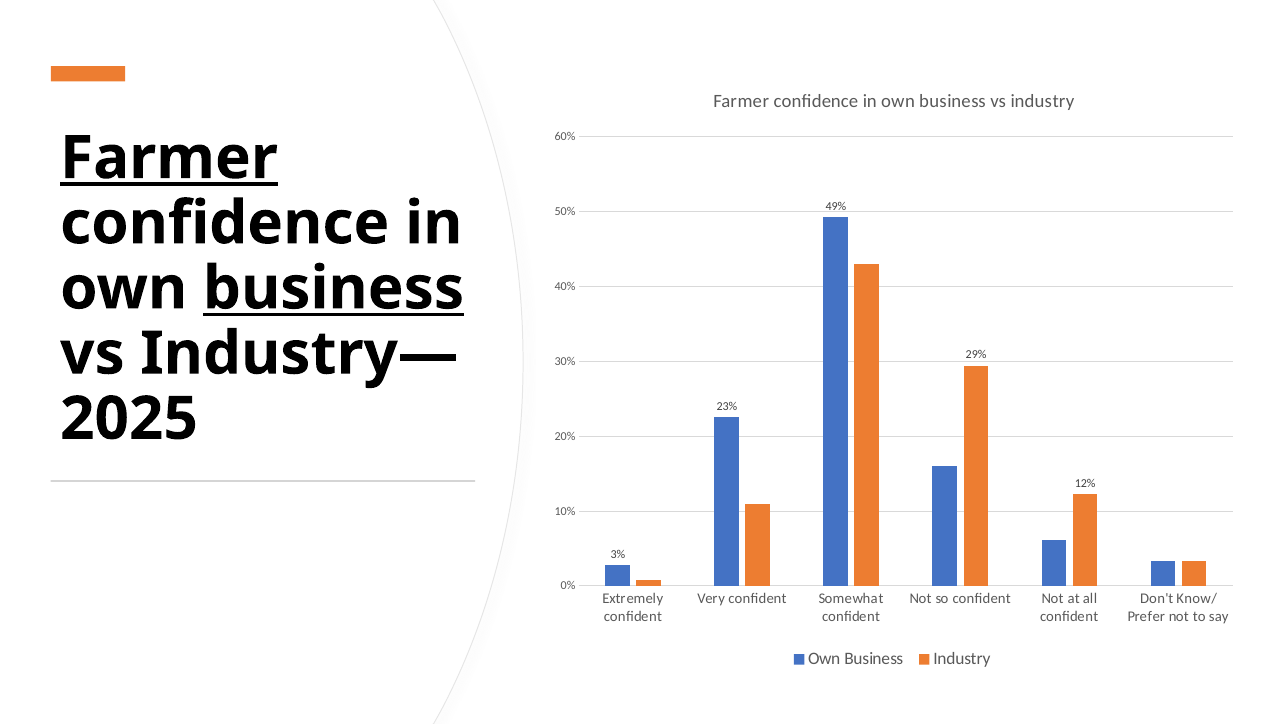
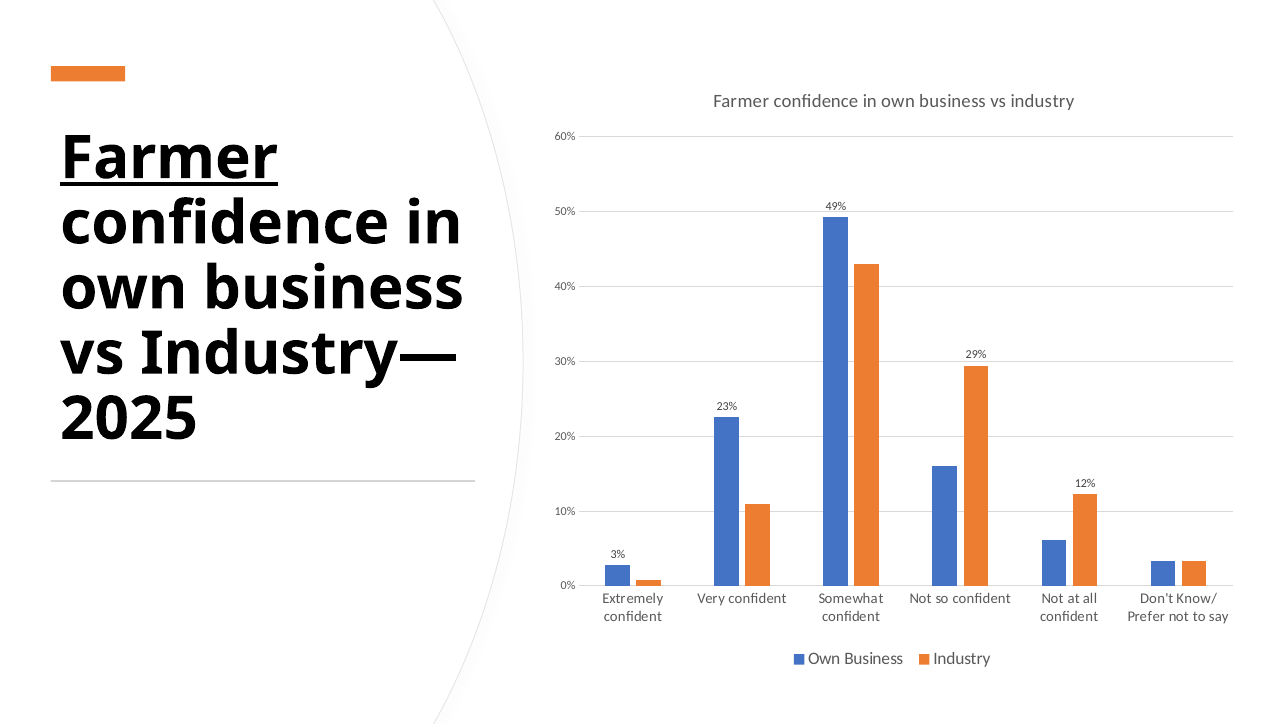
business underline: present -> none (334, 288)
